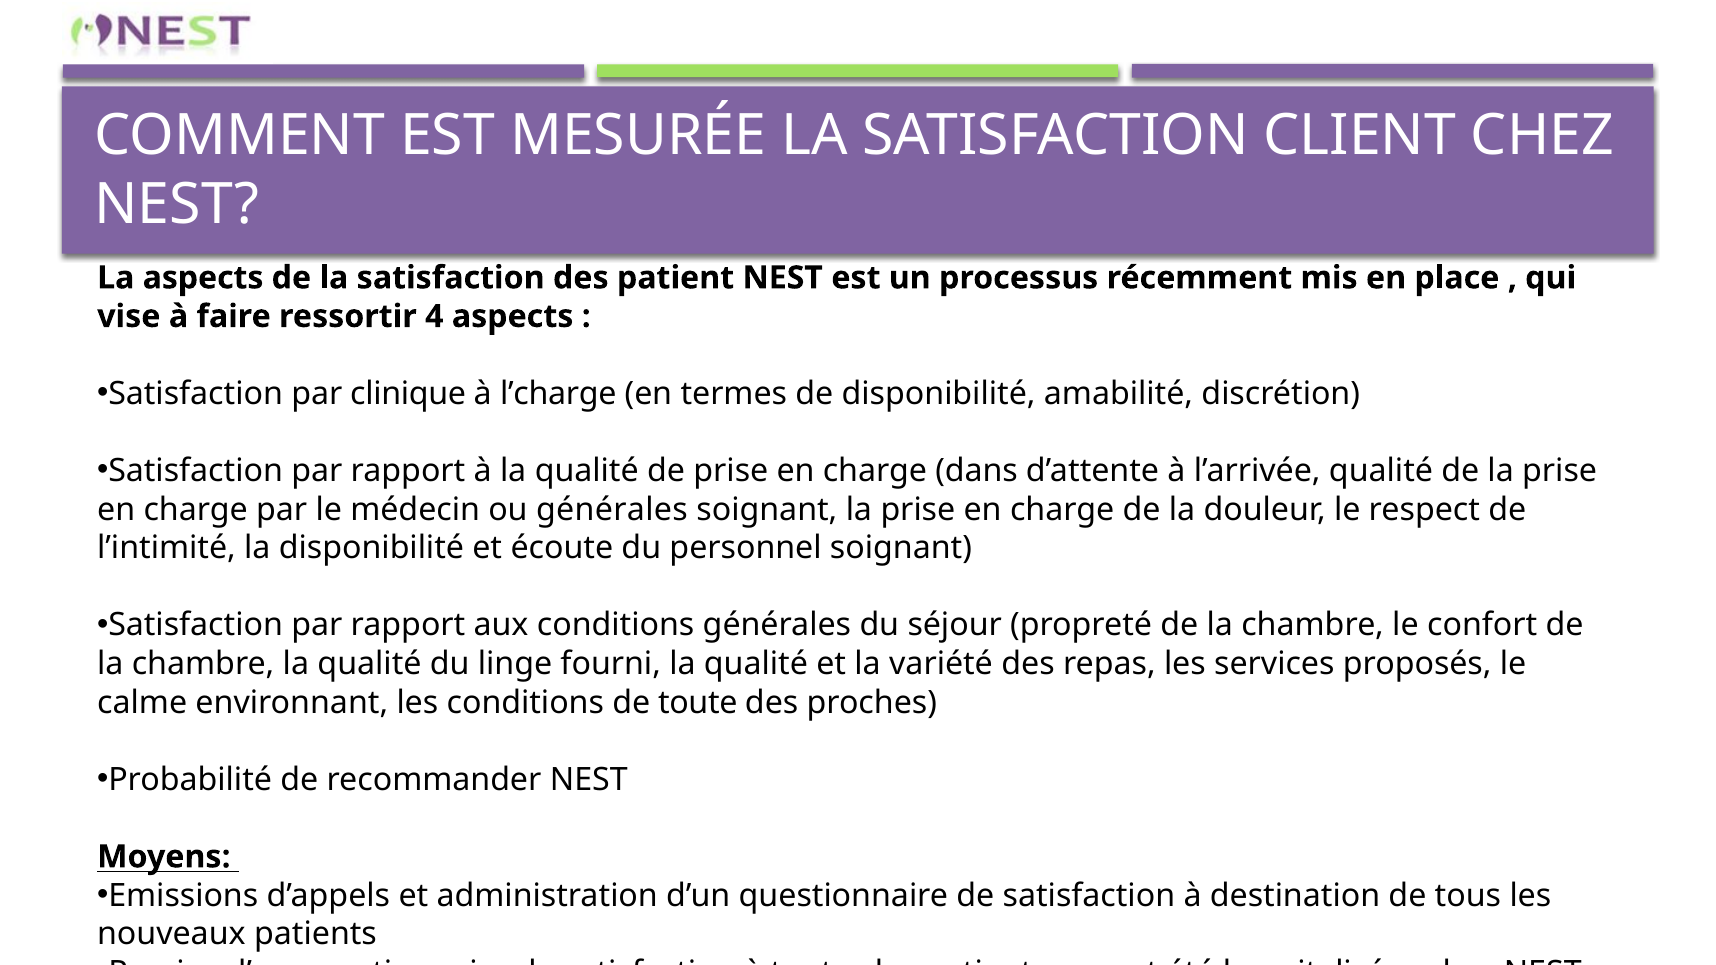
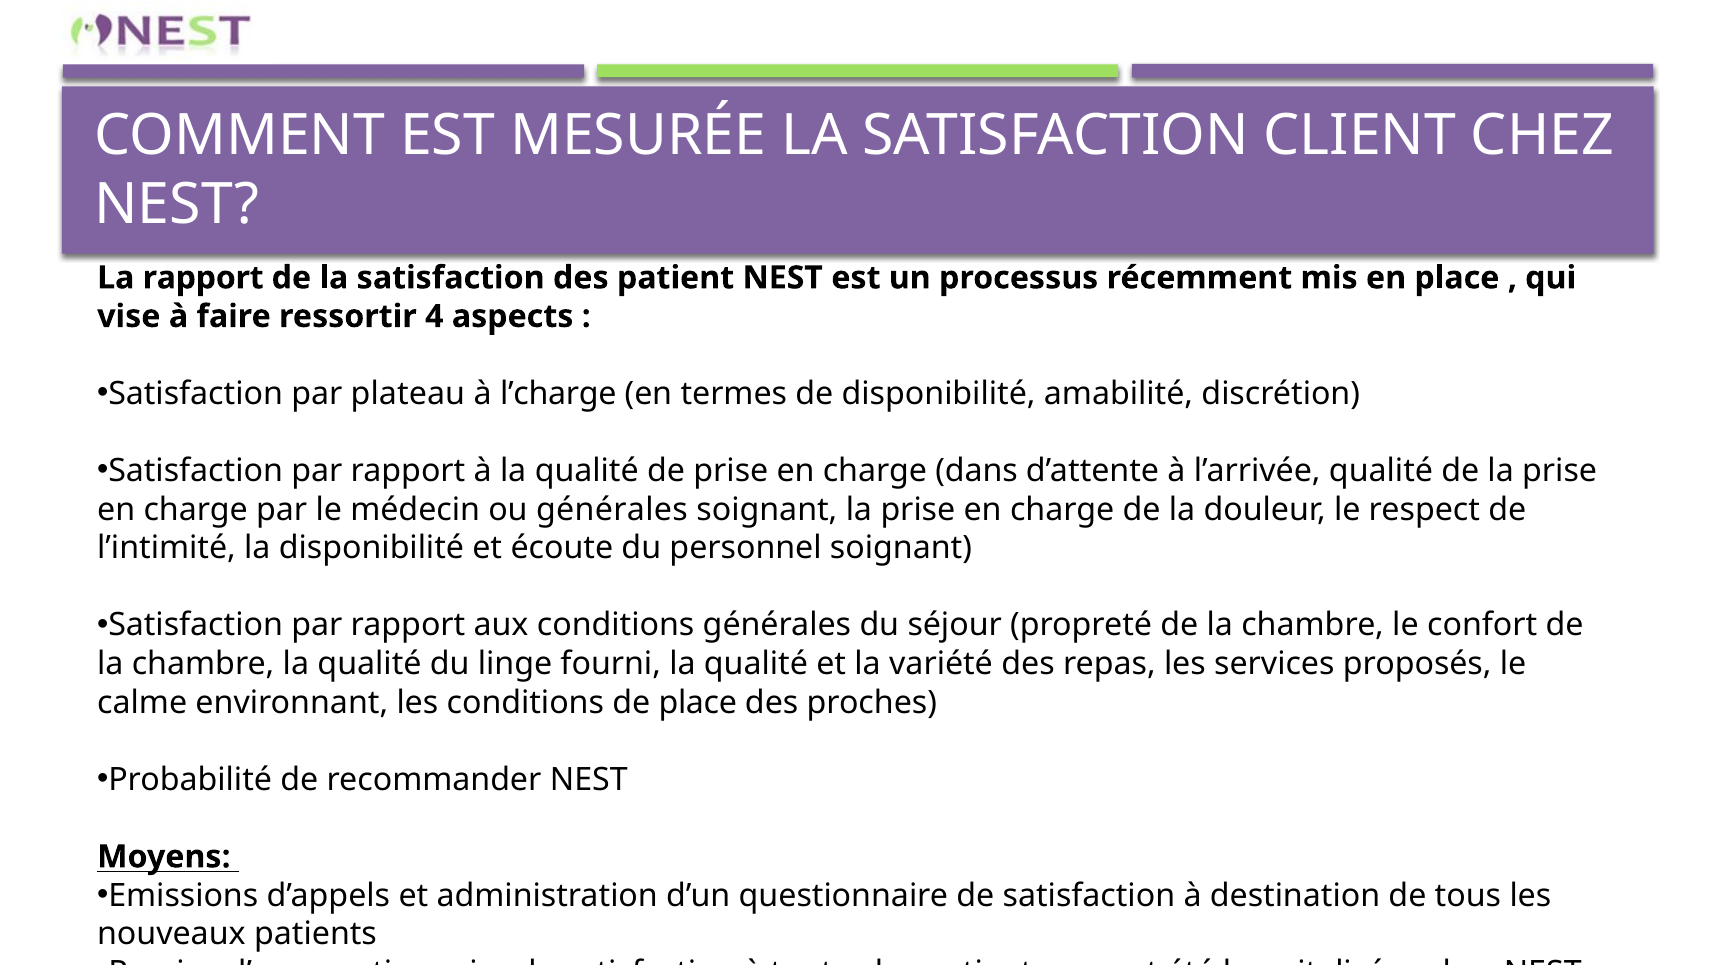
La aspects: aspects -> rapport (203, 278)
clinique: clinique -> plateau (408, 394)
de toute: toute -> place (698, 703)
